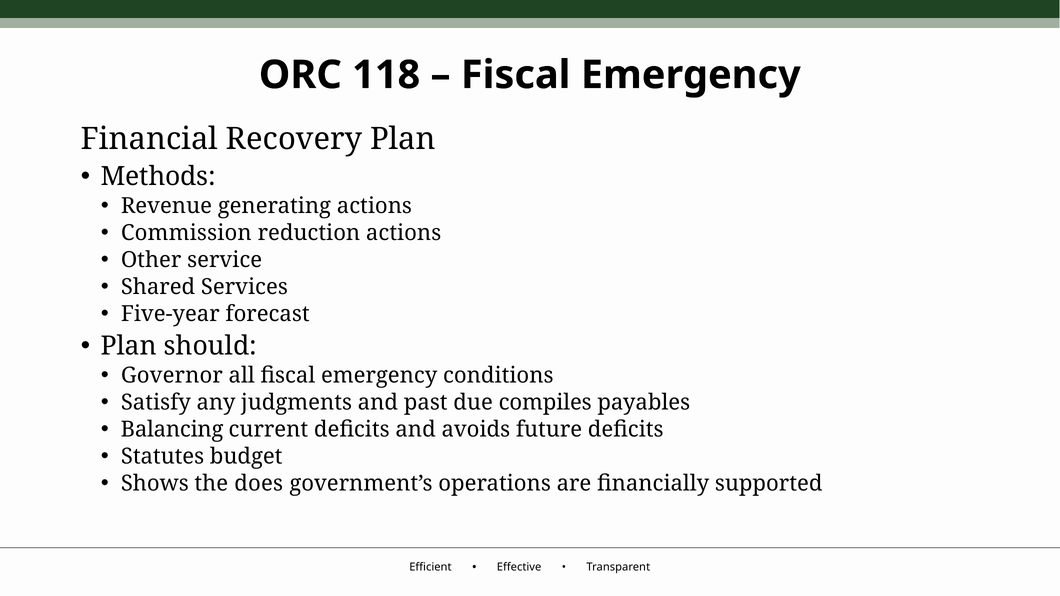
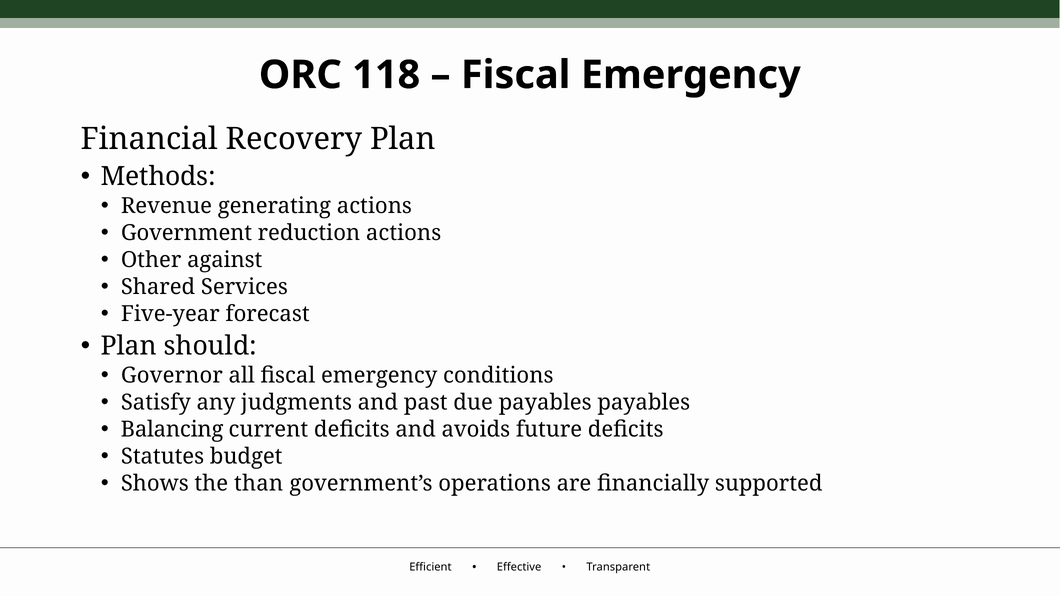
Commission: Commission -> Government (186, 233)
service: service -> against (225, 260)
due compiles: compiles -> payables (545, 403)
does: does -> than (259, 484)
